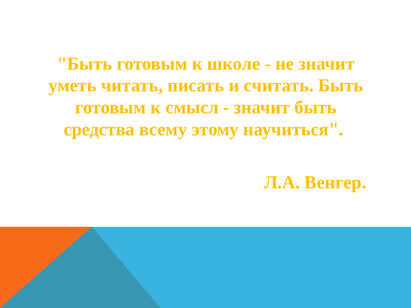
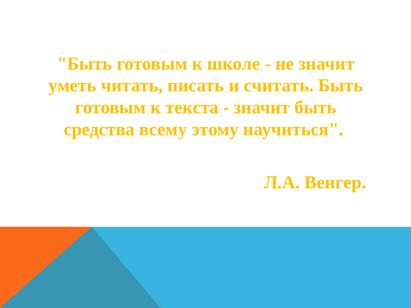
смысл: смысл -> текста (192, 108)
